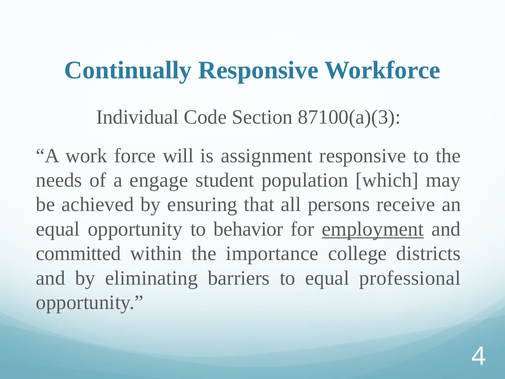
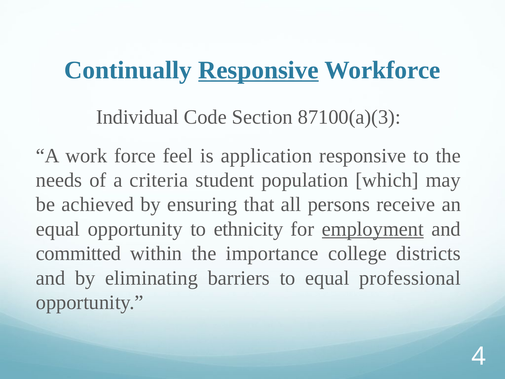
Responsive underline: none -> present (258, 70)
will: will -> feel (178, 156)
assignment: assignment -> application (267, 156)
engage: engage -> criteria (159, 180)
behavior: behavior -> ethnicity (248, 229)
